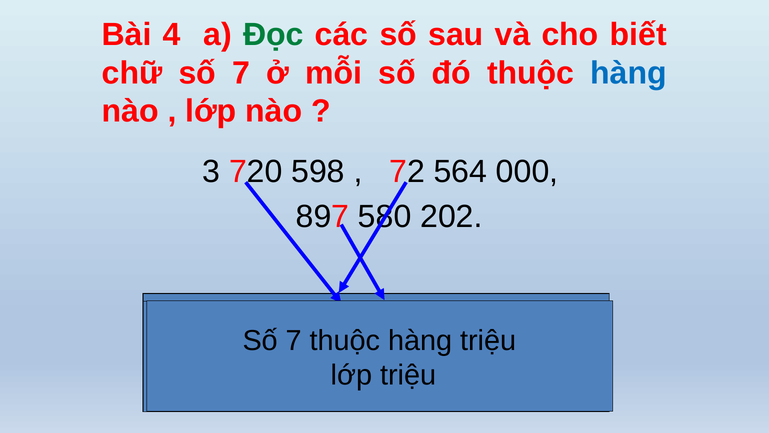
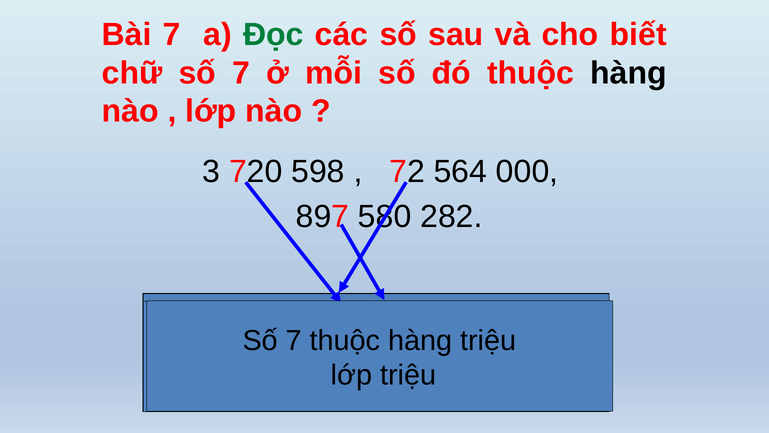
Bài 4: 4 -> 7 (172, 34)
hàng colour: blue -> black (629, 73)
202: 202 -> 282 (451, 216)
